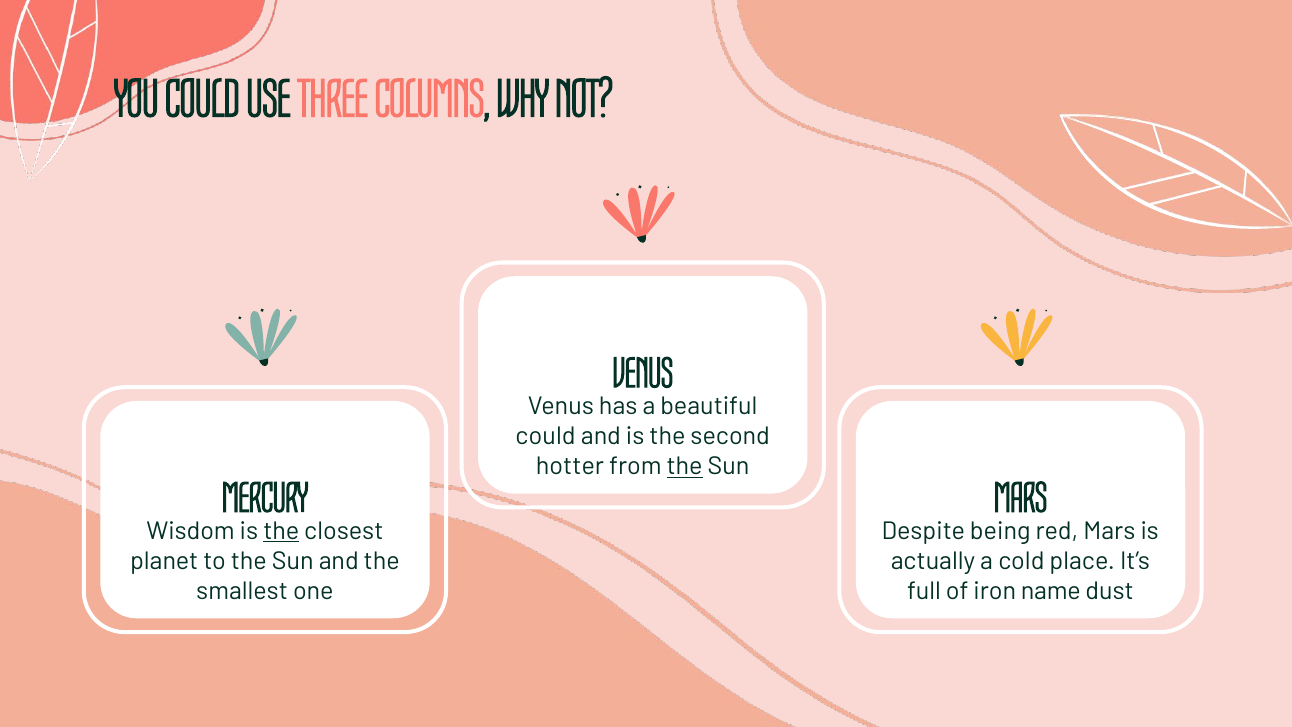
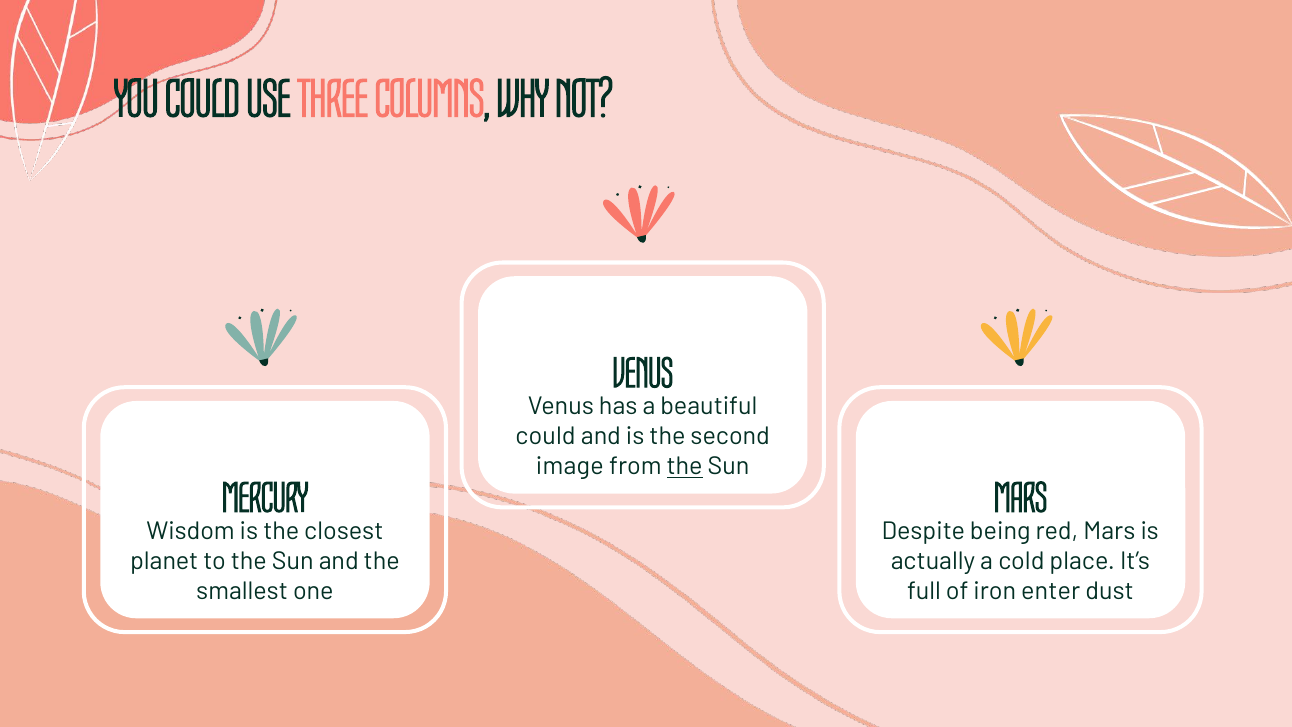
hotter: hotter -> image (570, 467)
the underline: present -> none (281, 531)
name: name -> enter (1051, 591)
